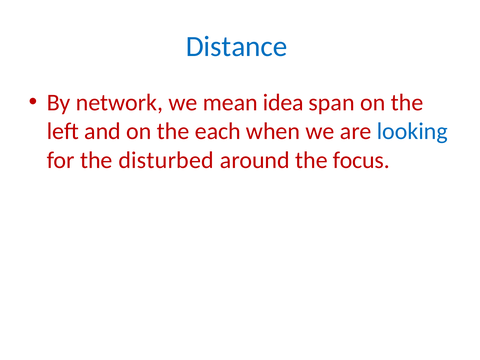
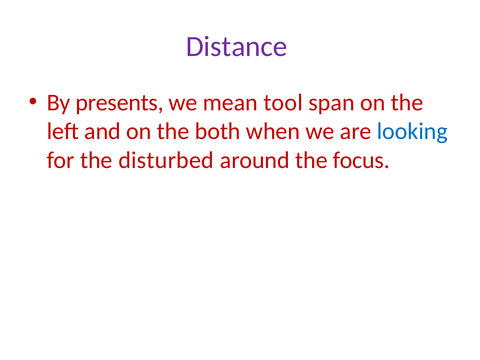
Distance colour: blue -> purple (237, 46)
network: network -> presents (120, 102)
idea: idea -> tool (283, 102)
each: each -> both (218, 131)
